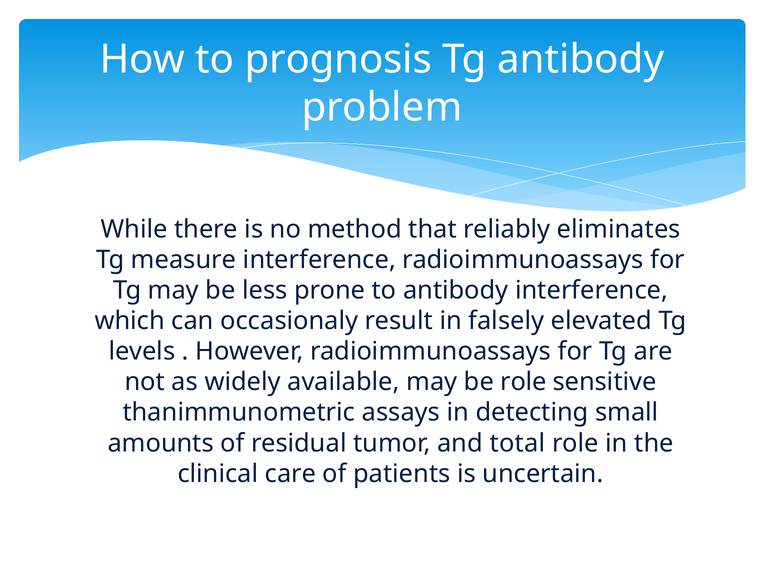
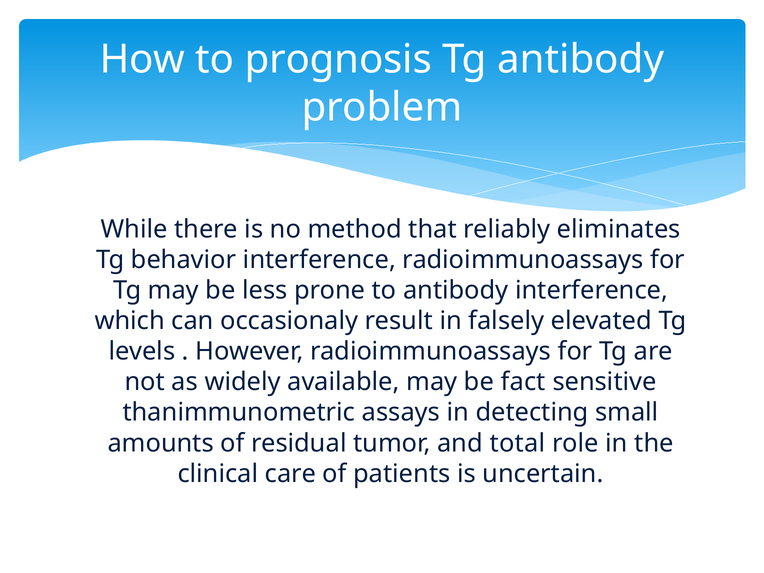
measure: measure -> behavior (184, 260)
be role: role -> fact (523, 382)
